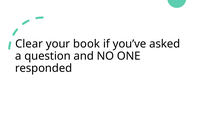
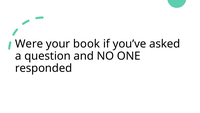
Clear: Clear -> Were (29, 44)
